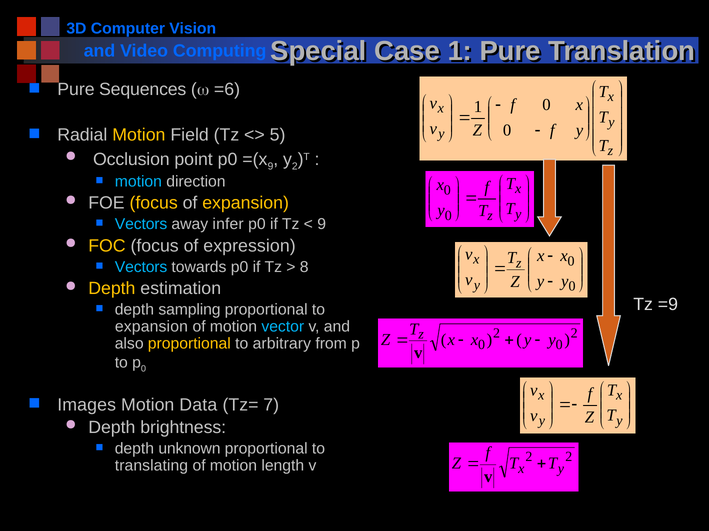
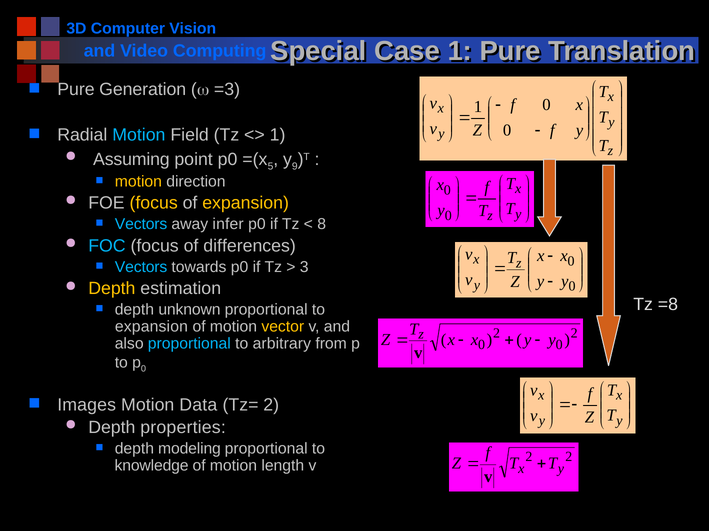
Sequences: Sequences -> Generation (143, 90)
=6: =6 -> =3 (227, 90)
Motion colour: yellow -> light blue (139, 135)
5: 5 -> 1 (278, 135)
Occlusion: Occlusion -> Assuming (131, 160)
9: 9 -> 5 (271, 167)
2: 2 -> 9 (295, 167)
motion colour: light blue -> yellow (138, 182)
9: 9 -> 8 (322, 224)
FOC colour: yellow -> light blue (107, 246)
expression: expression -> differences (250, 246)
8: 8 -> 3 (304, 267)
=9: =9 -> =8 (668, 305)
sampling: sampling -> unknown (189, 310)
vector colour: light blue -> yellow (283, 327)
proportional colour: yellow -> light blue (189, 344)
Tz= 7: 7 -> 2 (271, 405)
brightness: brightness -> properties (183, 428)
unknown: unknown -> modeling (189, 449)
translating: translating -> knowledge (152, 466)
